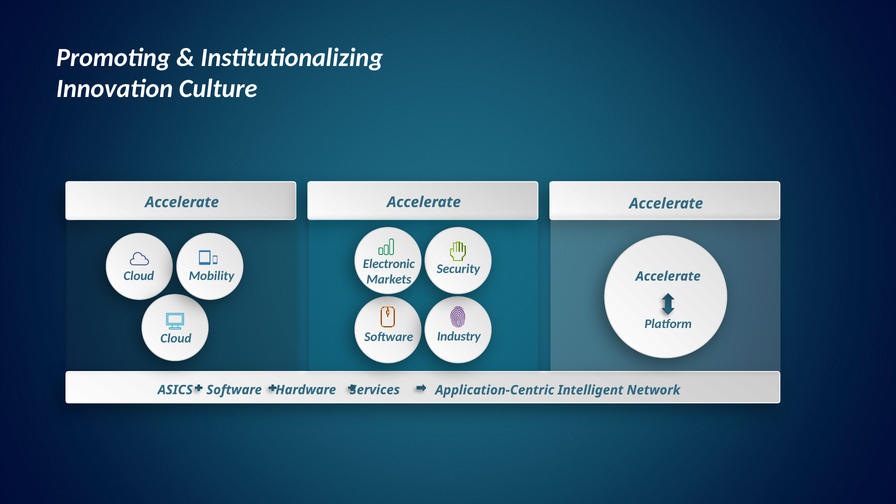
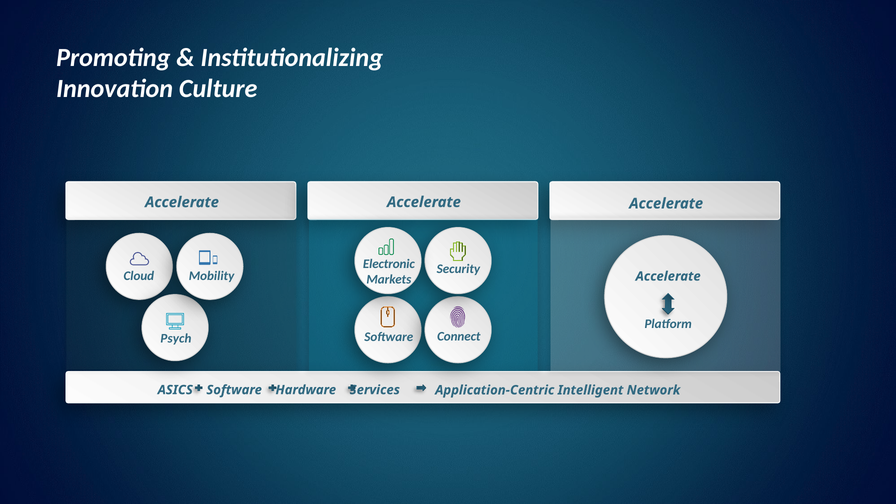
Industry: Industry -> Connect (459, 336)
Cloud: Cloud -> Psych (176, 338)
